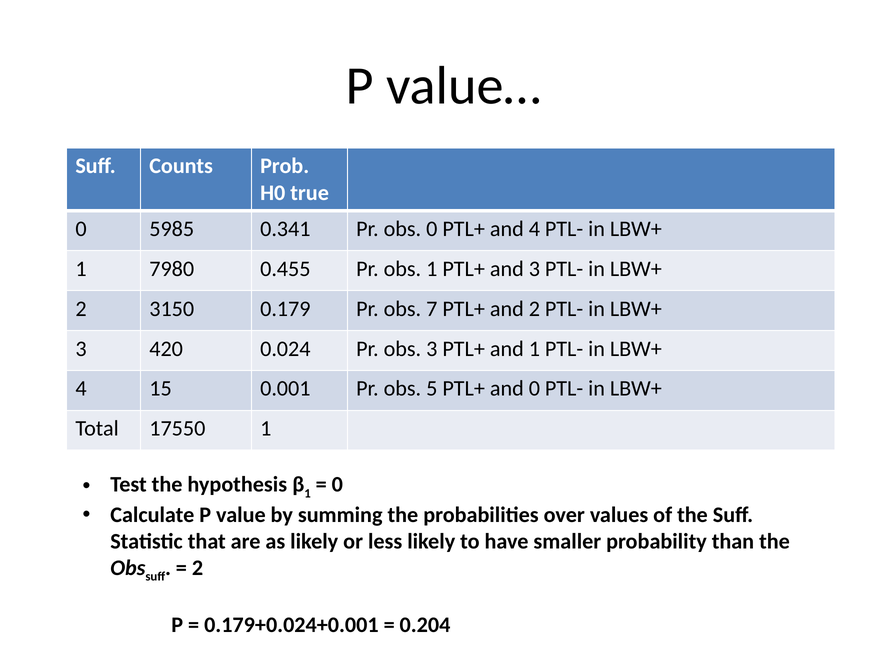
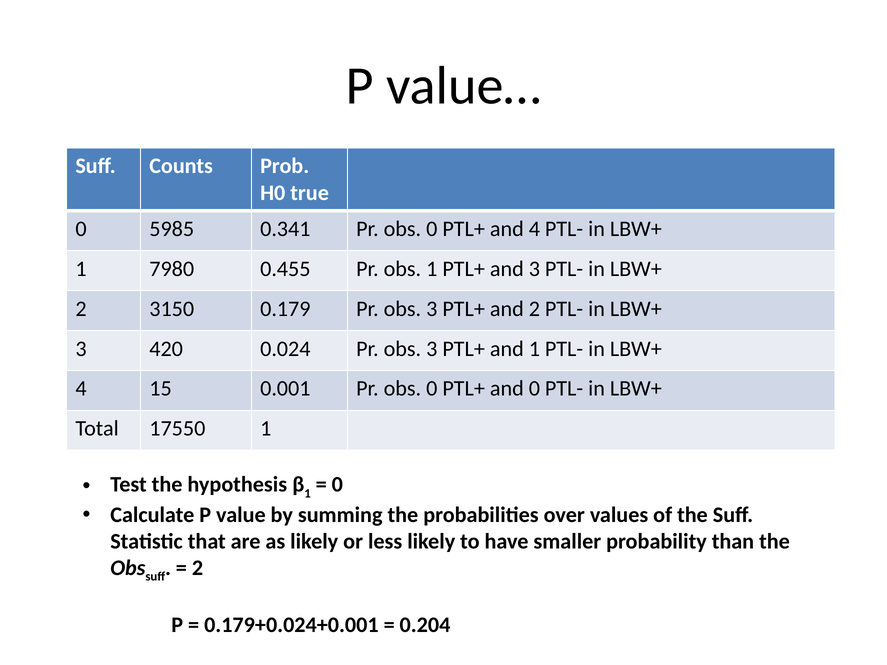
0.179 Pr obs 7: 7 -> 3 (432, 309)
0.001 Pr obs 5: 5 -> 0 (432, 389)
